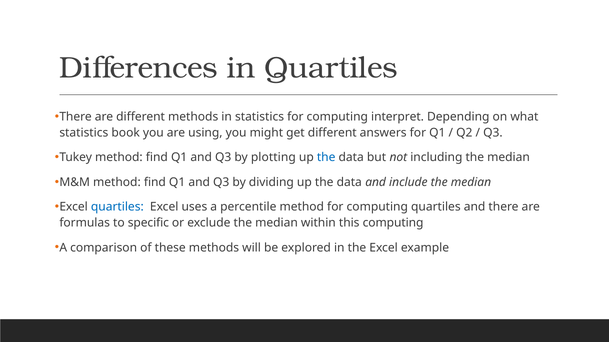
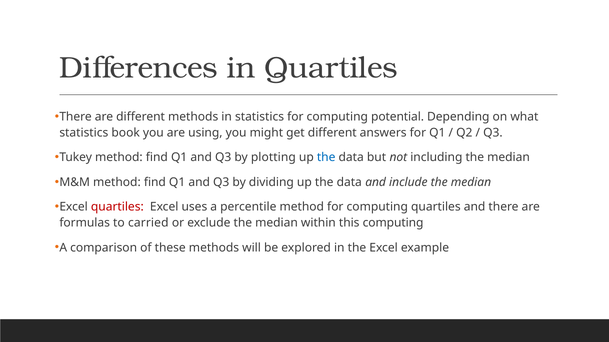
interpret: interpret -> potential (398, 117)
quartiles colour: blue -> red (117, 207)
specific: specific -> carried (148, 223)
